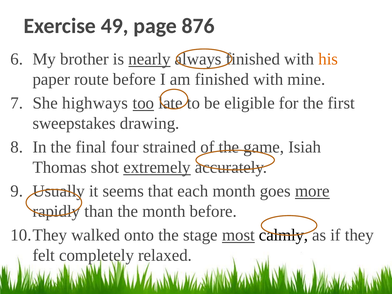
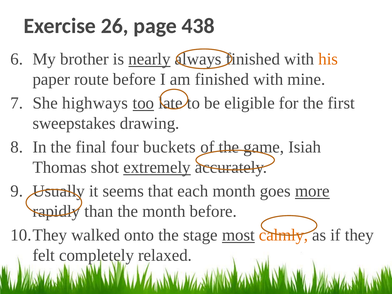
49: 49 -> 26 (115, 26)
876: 876 -> 438 (198, 26)
strained: strained -> buckets (169, 147)
calmly colour: black -> orange (284, 235)
